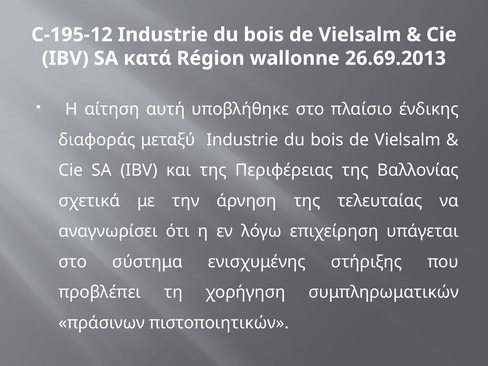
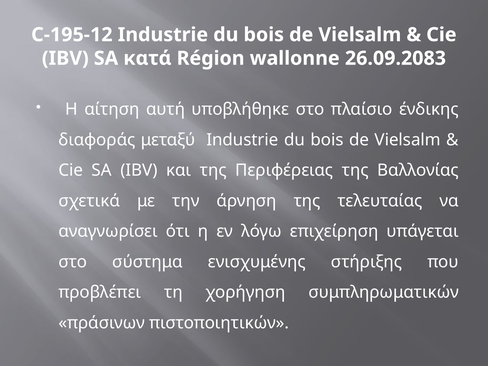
26.69.2013: 26.69.2013 -> 26.09.2083 (395, 58)
